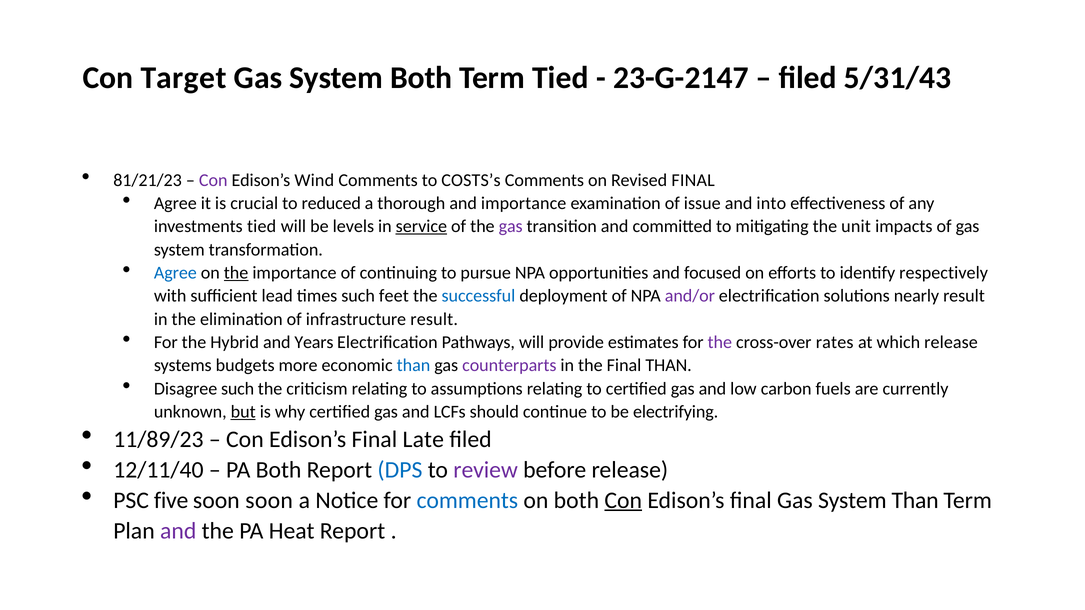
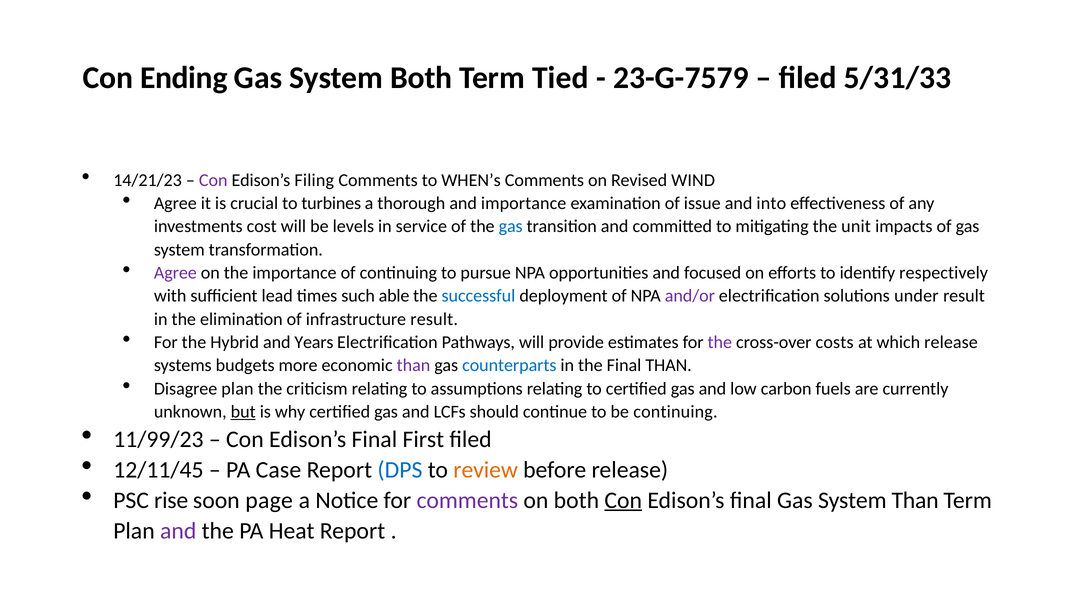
Target: Target -> Ending (184, 78)
23-G-2147: 23-G-2147 -> 23-G-7579 (681, 78)
5/31/43: 5/31/43 -> 5/31/33 (898, 78)
81/21/23: 81/21/23 -> 14/21/23 (148, 180)
Wind: Wind -> Filing (314, 180)
COSTS’s: COSTS’s -> WHEN’s (471, 180)
Revised FINAL: FINAL -> WIND (693, 180)
reduced: reduced -> turbines (331, 203)
investments tied: tied -> cost (262, 227)
service underline: present -> none (421, 227)
gas colour: purple -> blue (511, 227)
Agree colour: blue -> purple (175, 273)
the underline: present -> none (236, 273)
feet: feet -> able (394, 296)
nearly: nearly -> under (916, 296)
rates: rates -> costs (835, 343)
than colour: blue -> purple (413, 366)
counterparts colour: purple -> blue (509, 366)
Disagree such: such -> plan (237, 389)
be electrifying: electrifying -> continuing (675, 412)
11/89/23: 11/89/23 -> 11/99/23 (158, 440)
Late: Late -> First (423, 440)
12/11/40: 12/11/40 -> 12/11/45 (158, 470)
PA Both: Both -> Case (278, 470)
review colour: purple -> orange (486, 470)
five: five -> rise (171, 500)
soon soon: soon -> page (269, 500)
comments colour: blue -> purple (467, 500)
